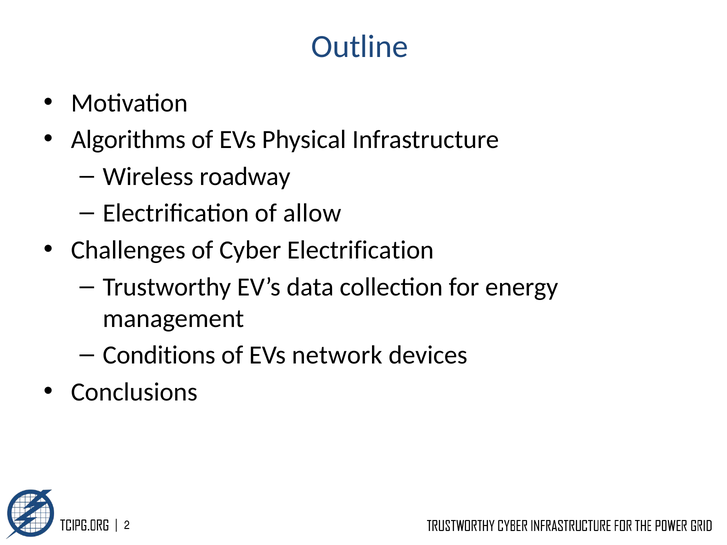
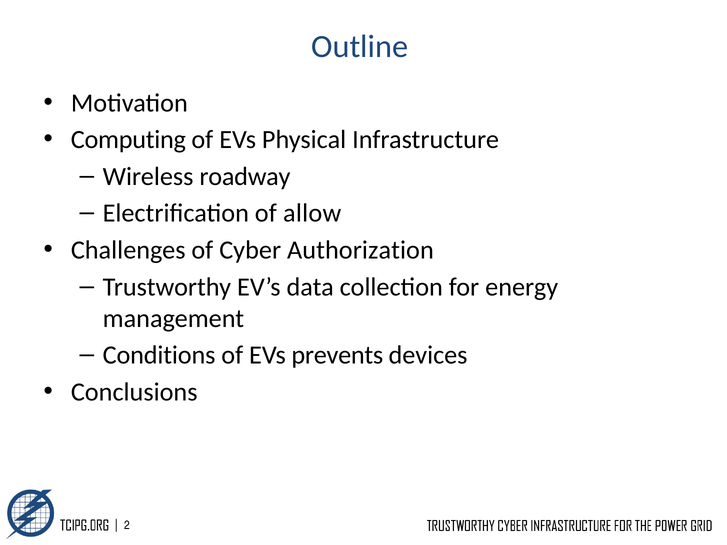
Algorithms: Algorithms -> Computing (128, 140)
Cyber Electrification: Electrification -> Authorization (360, 250)
network: network -> prevents (337, 355)
